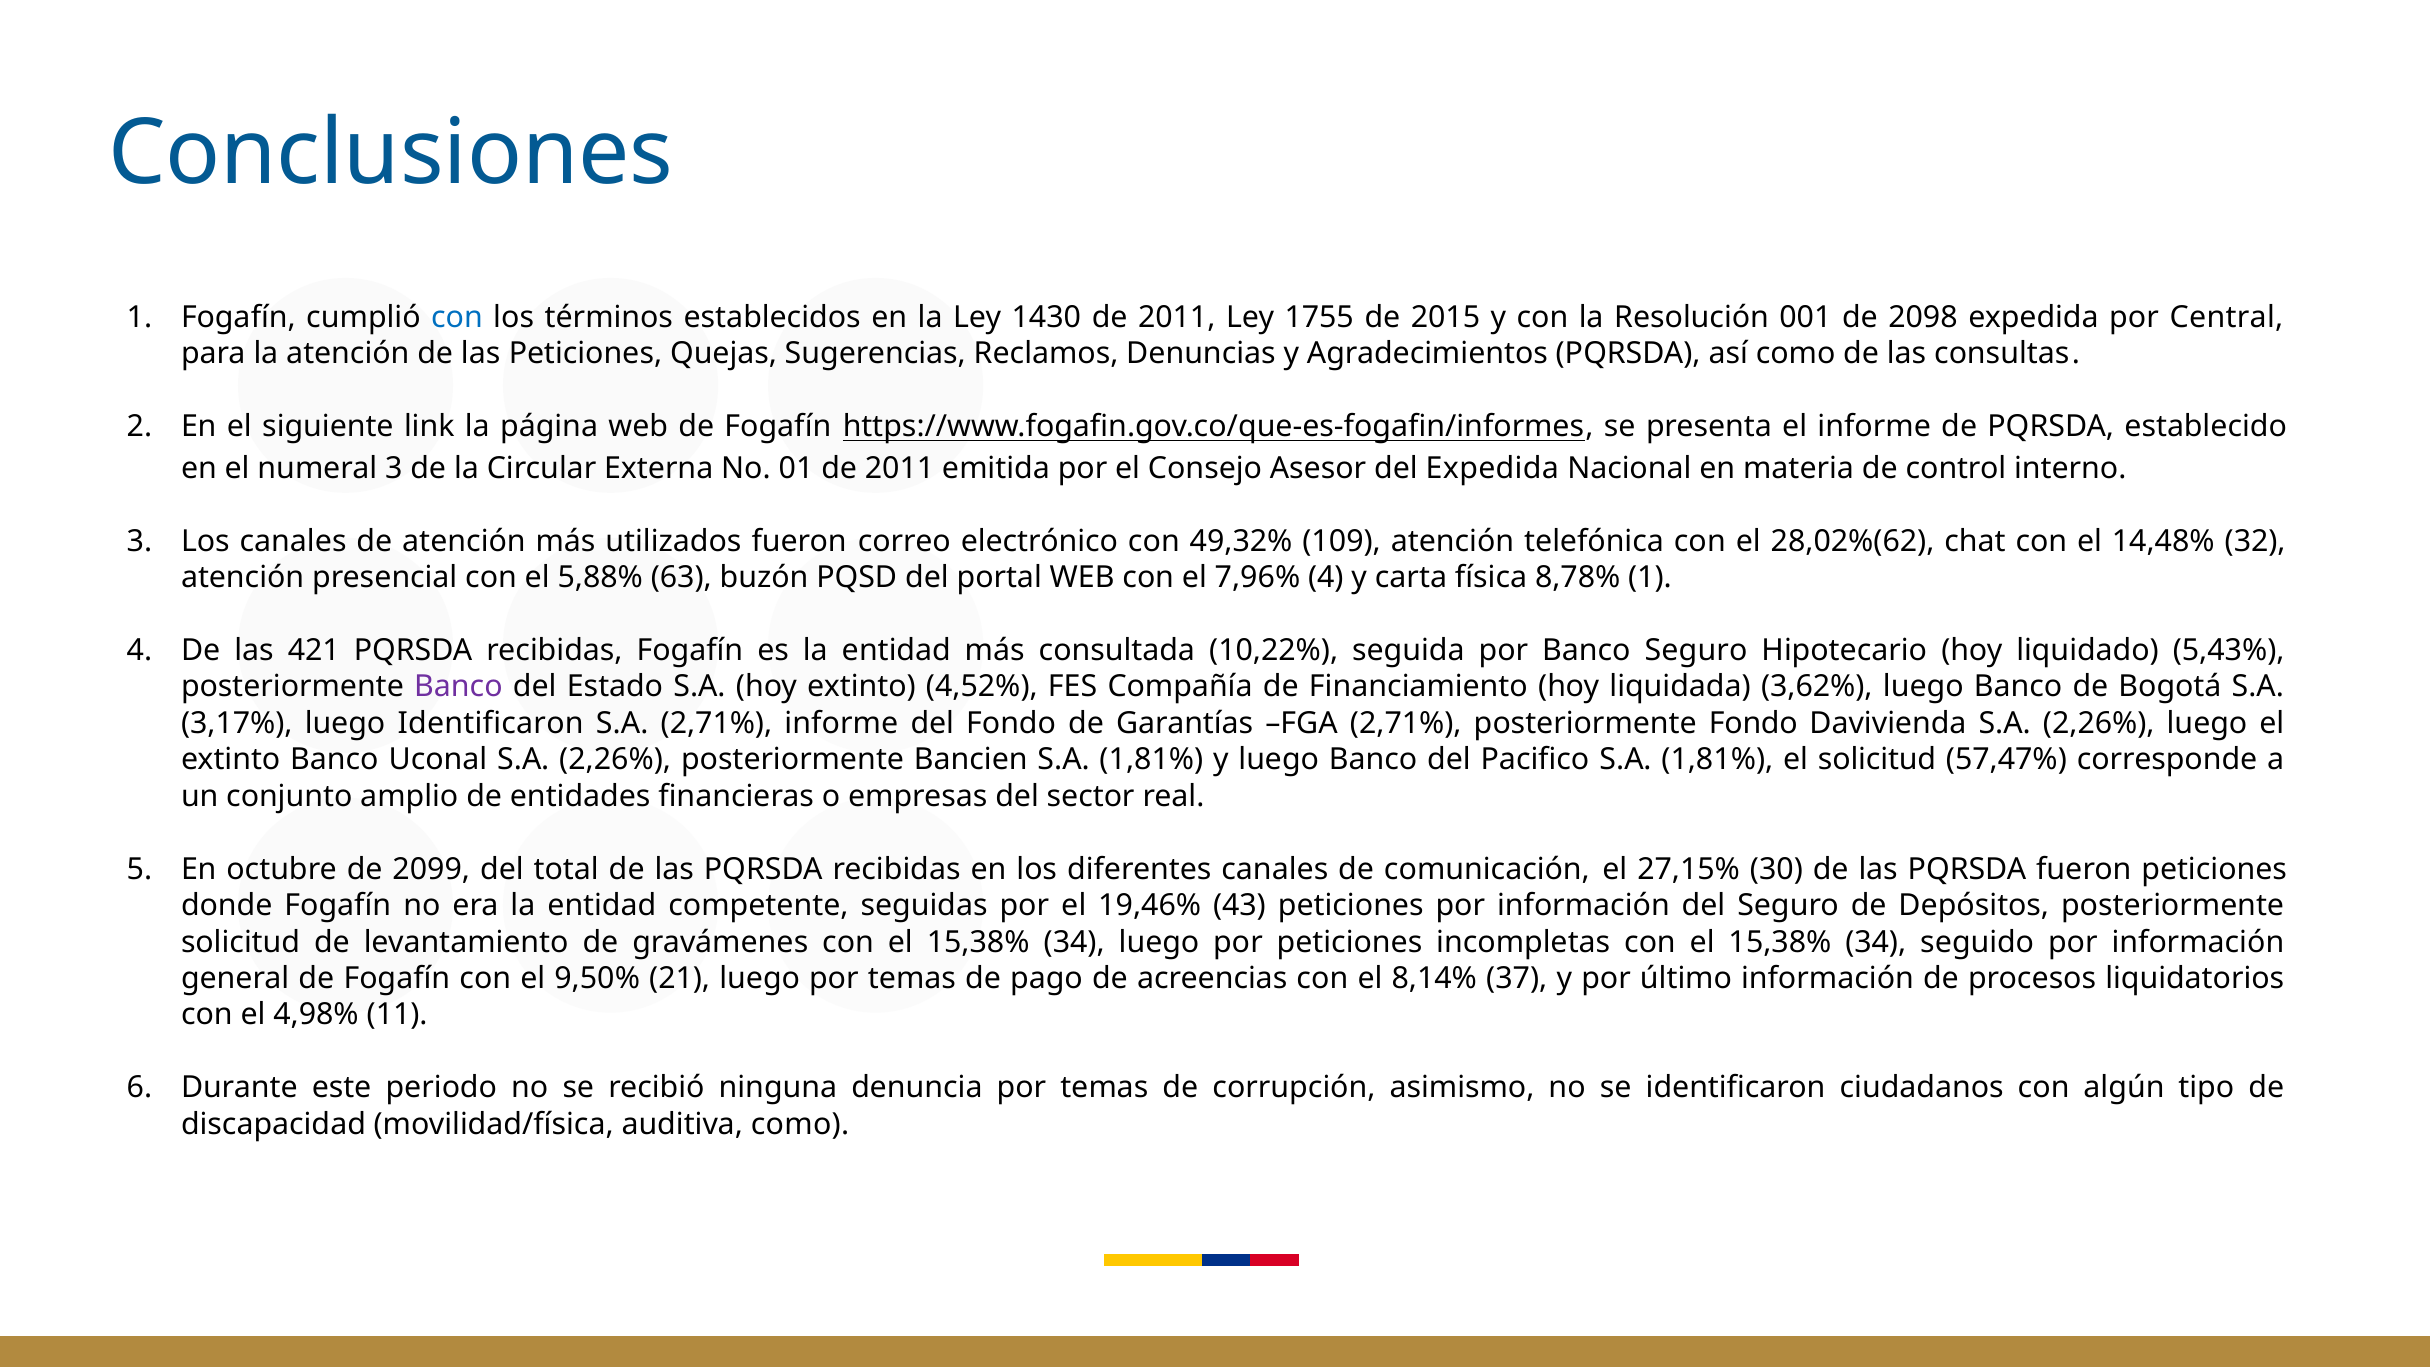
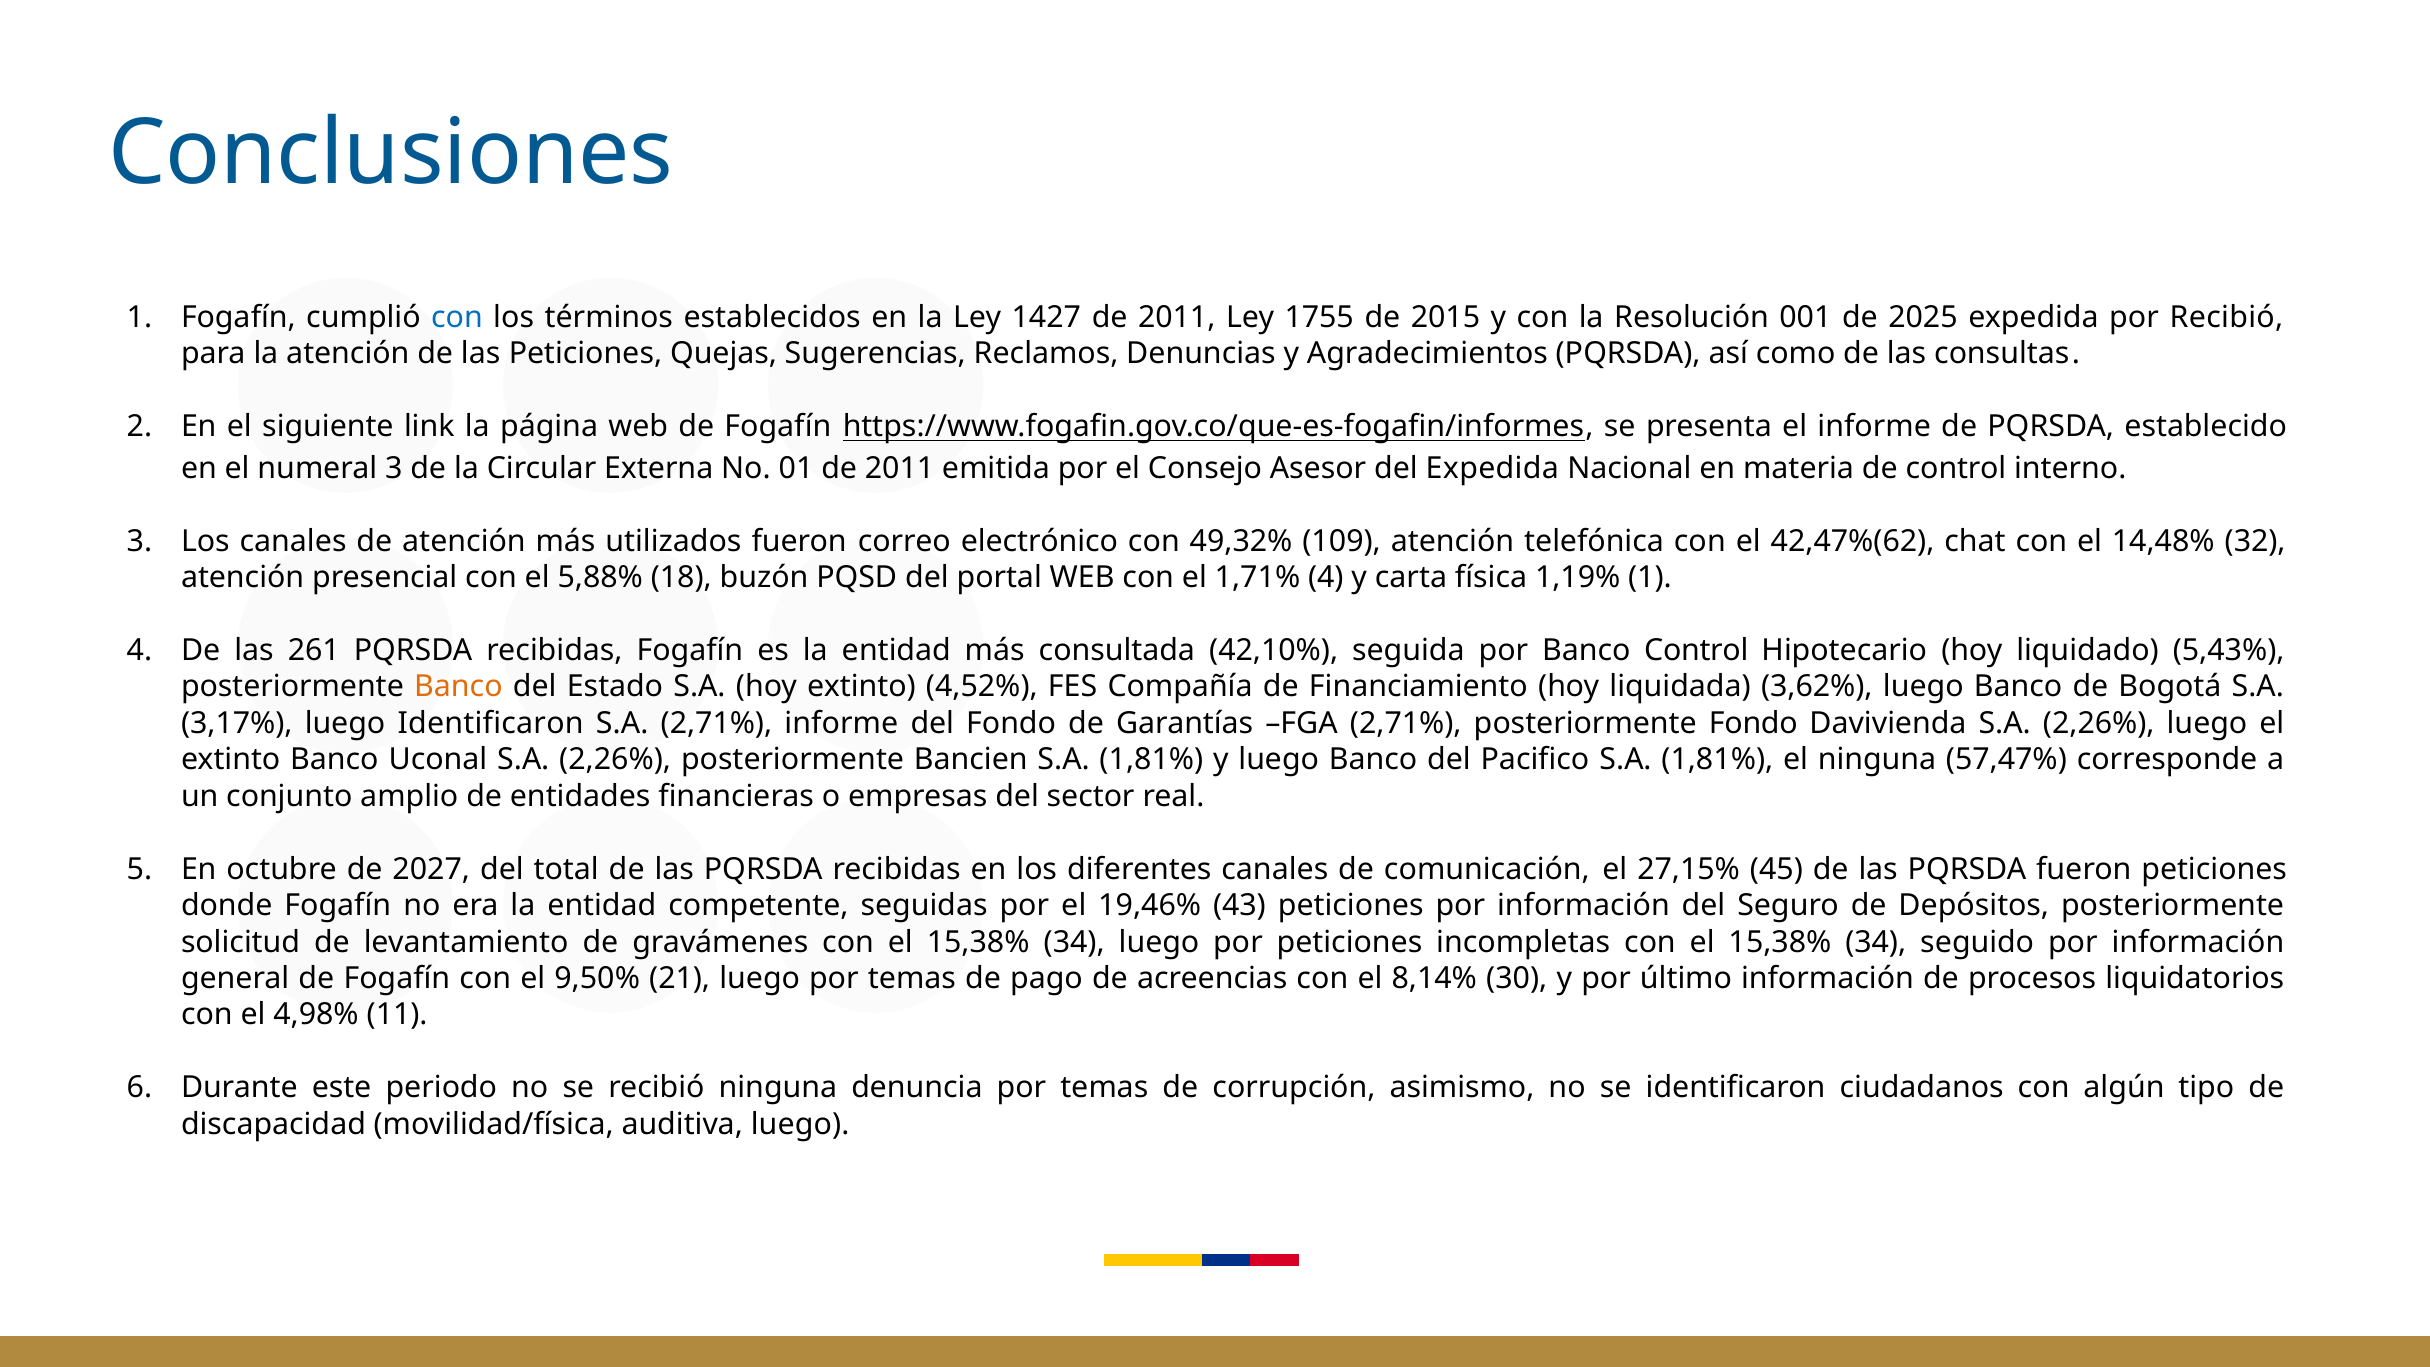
1430: 1430 -> 1427 (1046, 317)
2098: 2098 -> 2025 (1923, 317)
por Central: Central -> Recibió (2226, 317)
28,02%(62: 28,02%(62 -> 42,47%(62 (1853, 541)
63: 63 -> 18 (681, 577)
7,96%: 7,96% -> 1,71% (1257, 577)
8,78%: 8,78% -> 1,19% (1578, 577)
421: 421 -> 261 (314, 650)
10,22%: 10,22% -> 42,10% (1274, 650)
Banco Seguro: Seguro -> Control (1696, 650)
Banco colour: purple -> orange (458, 687)
el solicitud: solicitud -> ninguna (1877, 760)
2099: 2099 -> 2027 (431, 869)
30: 30 -> 45 (1776, 869)
37: 37 -> 30 (1517, 978)
auditiva como: como -> luego (800, 1124)
